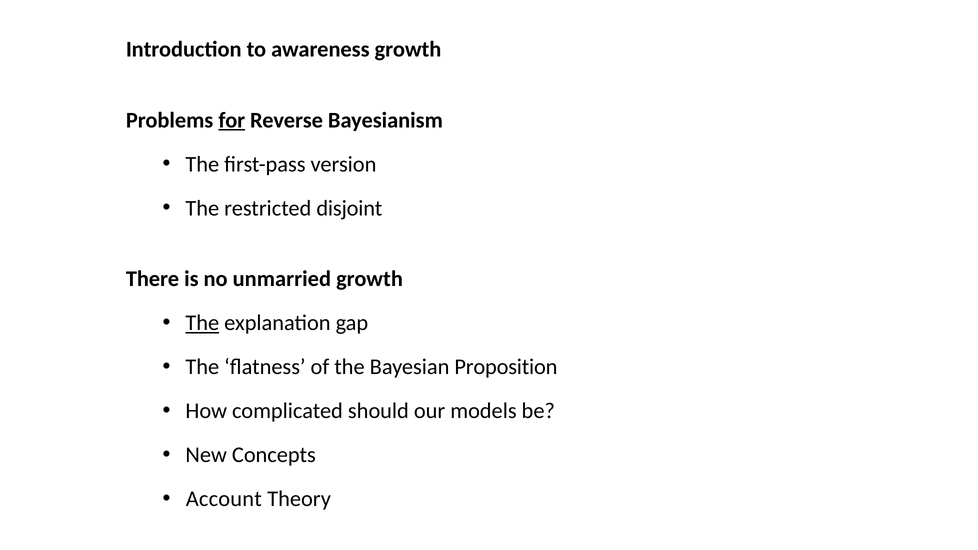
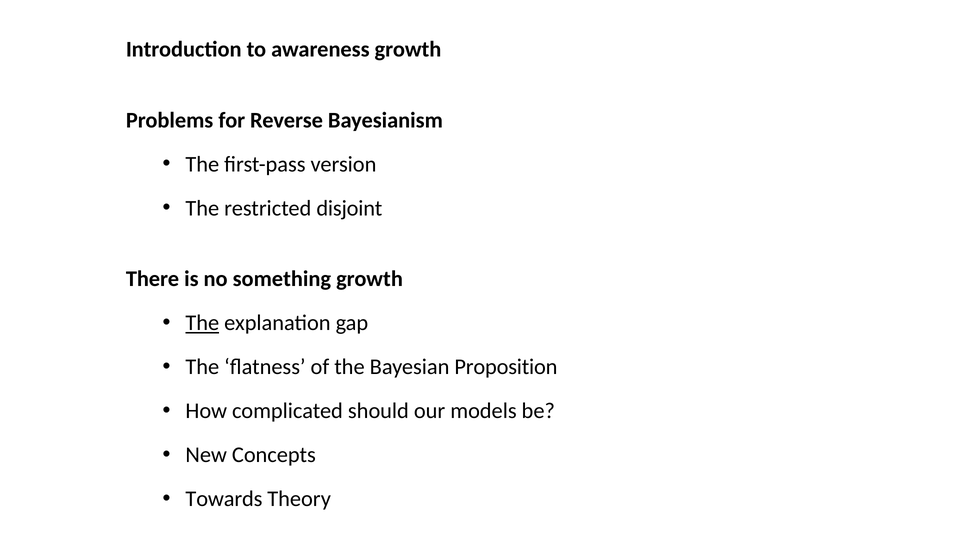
for underline: present -> none (232, 120)
unmarried: unmarried -> something (282, 279)
Account: Account -> Towards (224, 499)
